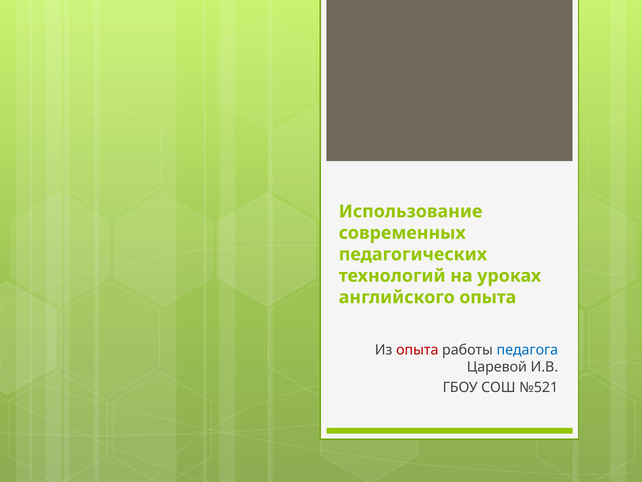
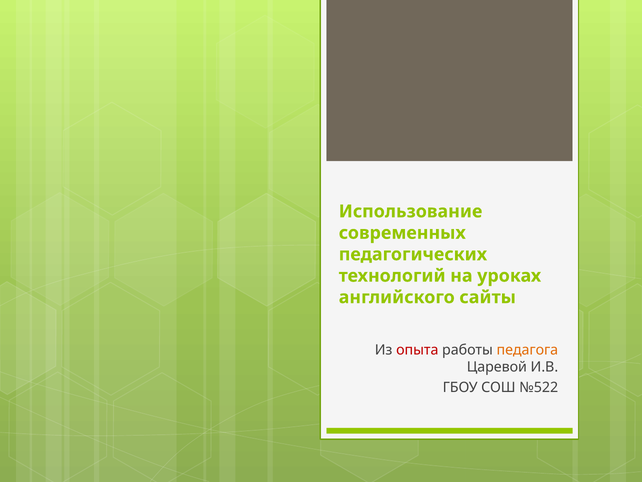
английского опыта: опыта -> сайты (488, 297)
педагога colour: blue -> orange (527, 350)
№521: №521 -> №522 (539, 387)
